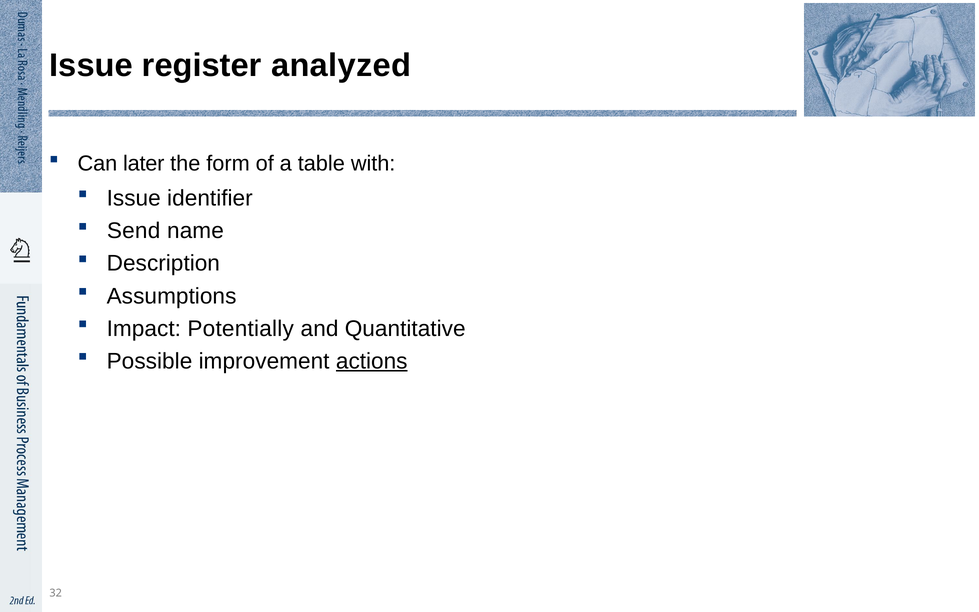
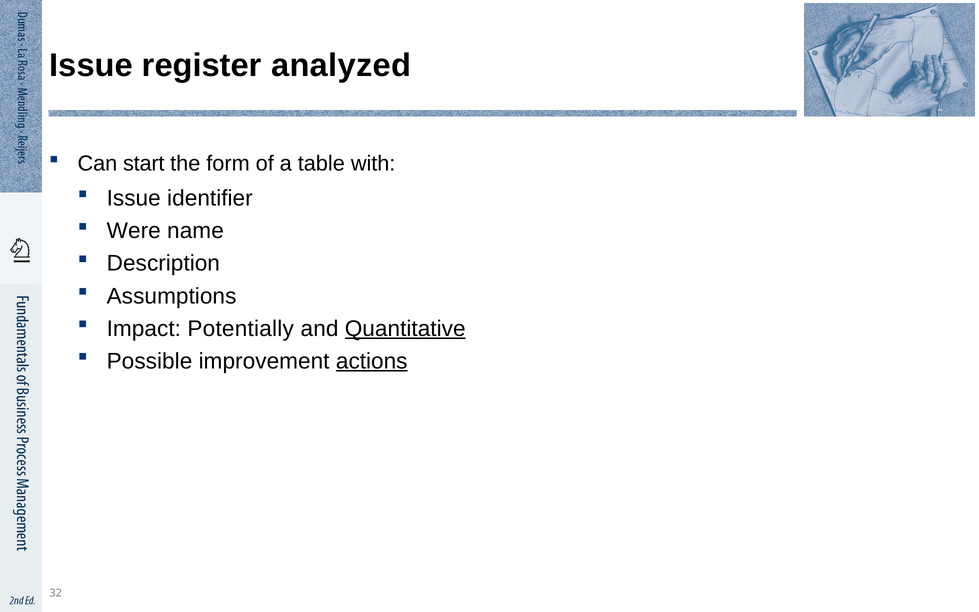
later: later -> start (144, 163)
Send: Send -> Were (134, 231)
Quantitative underline: none -> present (405, 329)
